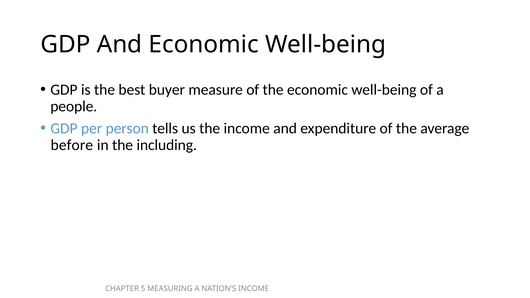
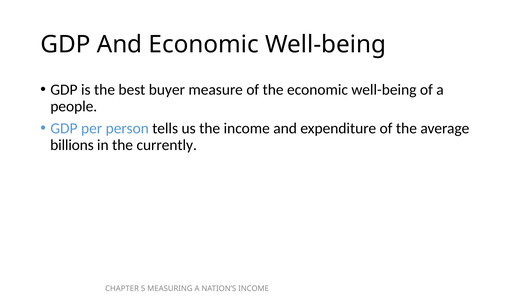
before: before -> billions (72, 145)
including: including -> currently (167, 145)
